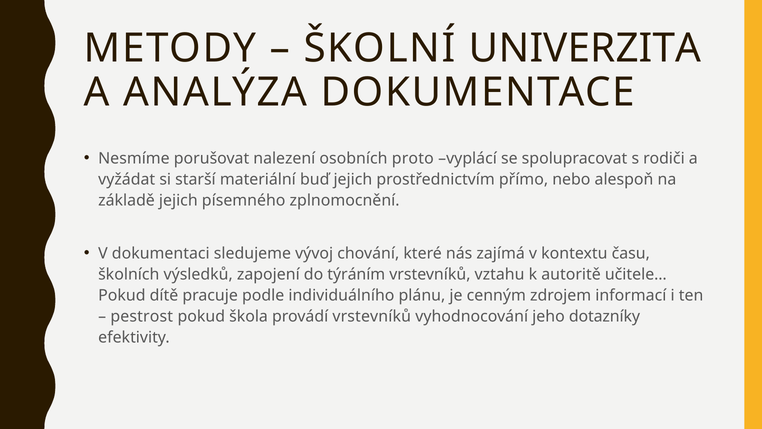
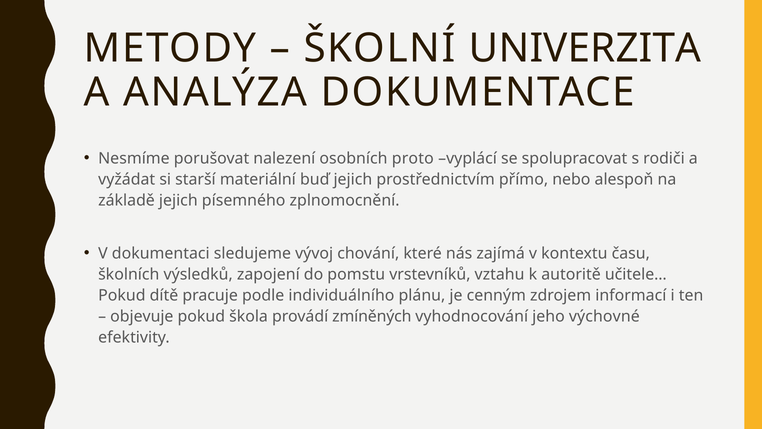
týráním: týráním -> pomstu (356, 274)
pestrost: pestrost -> objevuje (142, 316)
provádí vrstevníků: vrstevníků -> zmíněných (372, 316)
dotazníky: dotazníky -> výchovné (604, 316)
